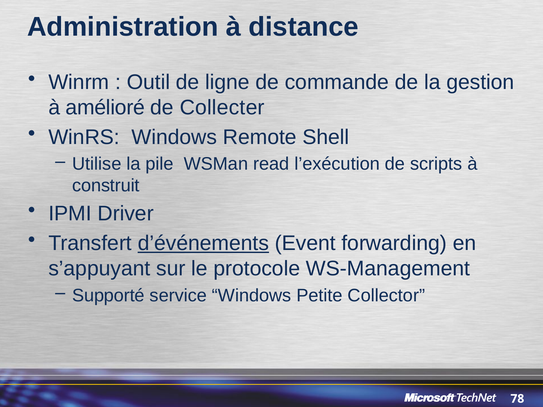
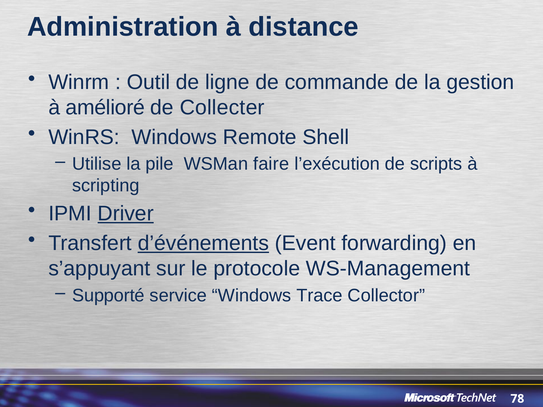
read: read -> faire (271, 164)
construit: construit -> scripting (106, 186)
Driver underline: none -> present (126, 214)
Petite: Petite -> Trace (319, 296)
